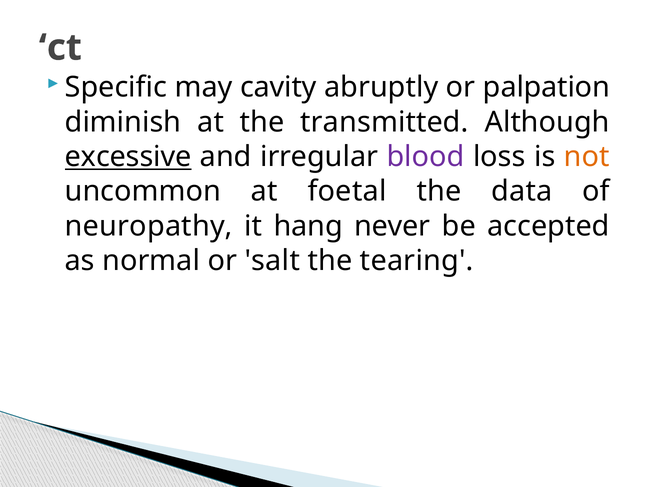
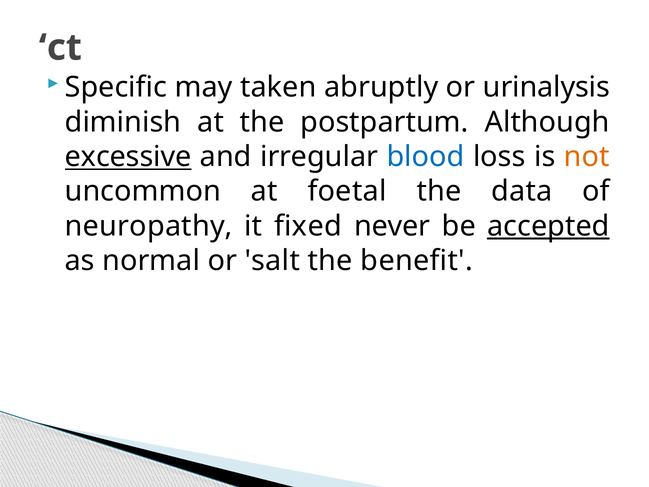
cavity: cavity -> taken (278, 87)
palpation: palpation -> urinalysis (546, 87)
transmitted: transmitted -> postpartum (385, 122)
blood colour: purple -> blue (426, 157)
hang: hang -> fixed (308, 226)
accepted underline: none -> present (548, 226)
tearing: tearing -> benefit (417, 261)
